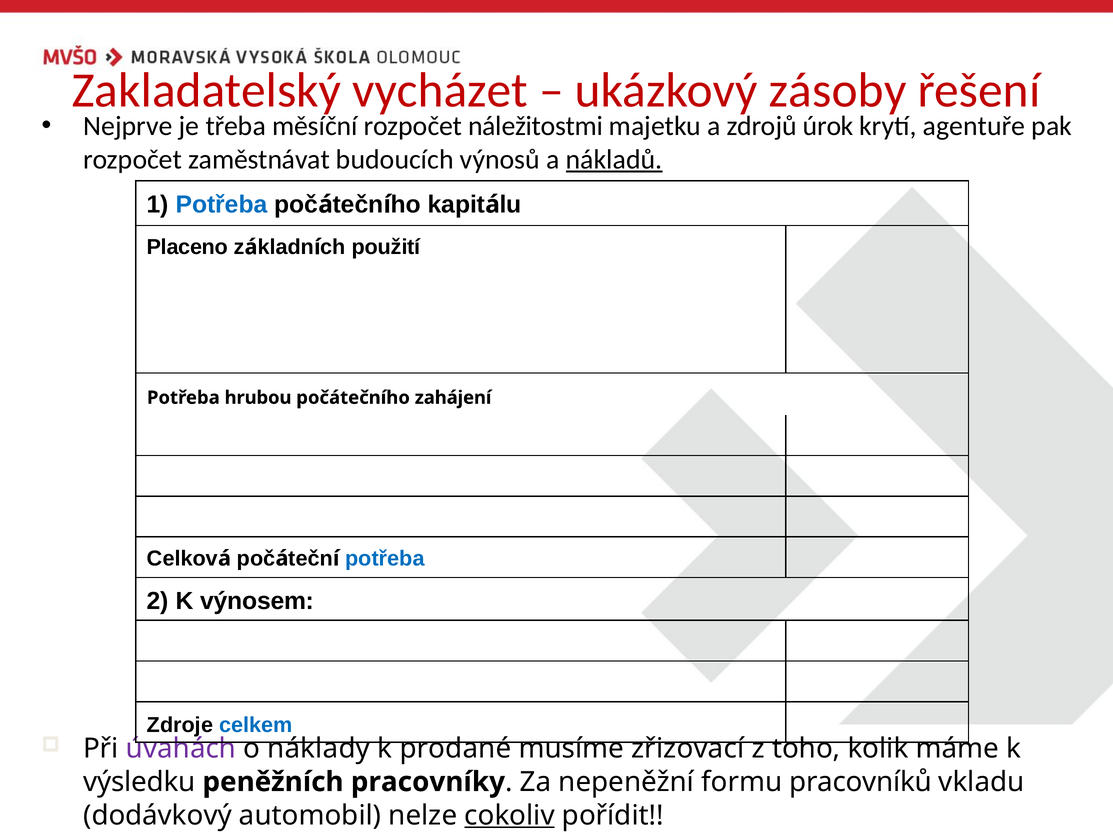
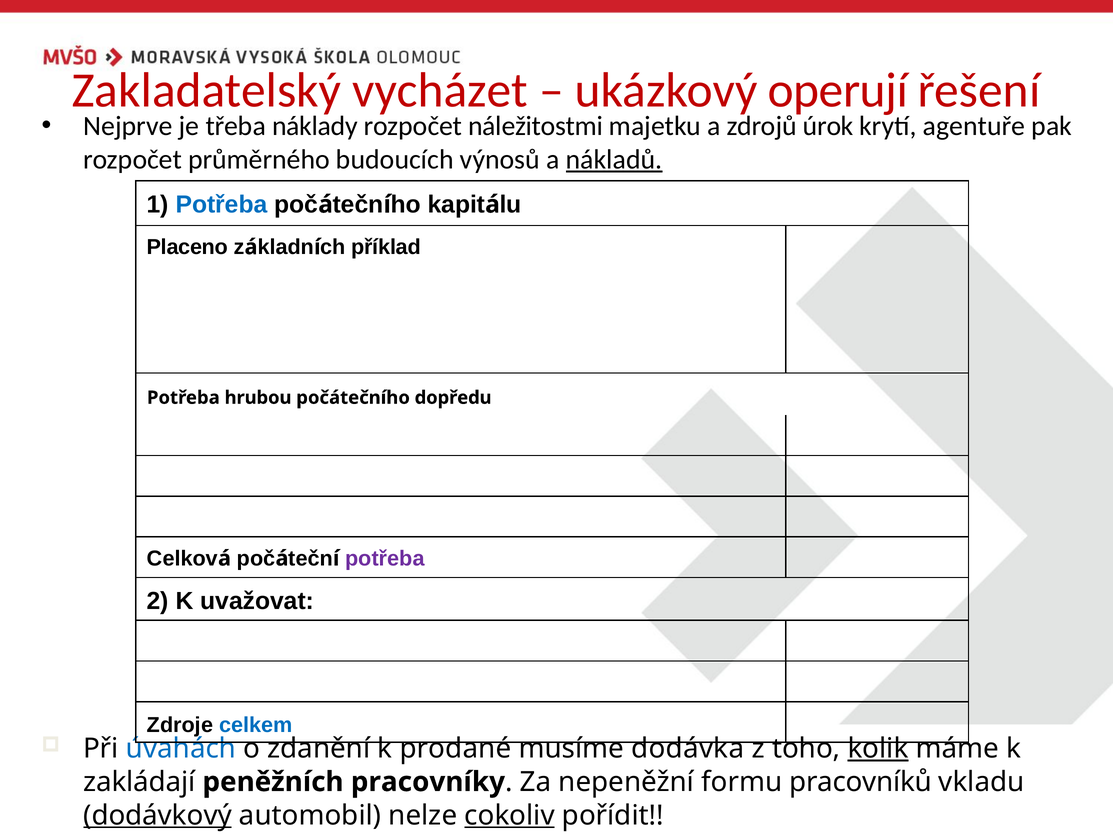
zásoby: zásoby -> operují (838, 90)
měsíční: měsíční -> náklady (315, 126)
zaměstnávat: zaměstnávat -> průměrného (259, 159)
použití: použití -> příklad (386, 247)
zahájení: zahájení -> dopředu (453, 398)
potřeba colour: blue -> purple (385, 558)
výnosem: výnosem -> uvažovat (257, 601)
úvahách colour: purple -> blue (181, 748)
náklady: náklady -> zdanění (319, 748)
zřizovací: zřizovací -> dodávka (688, 748)
kolik underline: none -> present (878, 748)
výsledku: výsledku -> zakládají (139, 782)
dodávkový underline: none -> present (158, 815)
